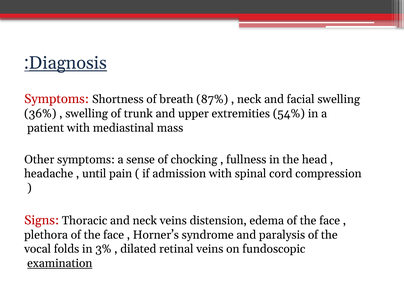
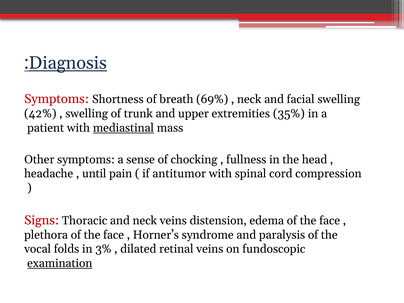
87%: 87% -> 69% (212, 99)
36%: 36% -> 42% (40, 114)
54%: 54% -> 35% (289, 114)
mediastinal underline: none -> present (123, 128)
admission: admission -> antitumor (179, 174)
